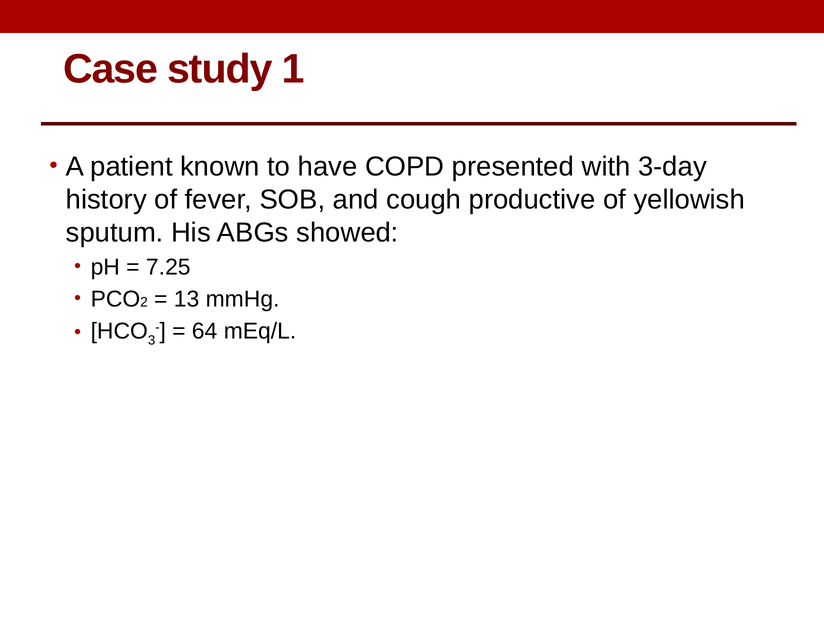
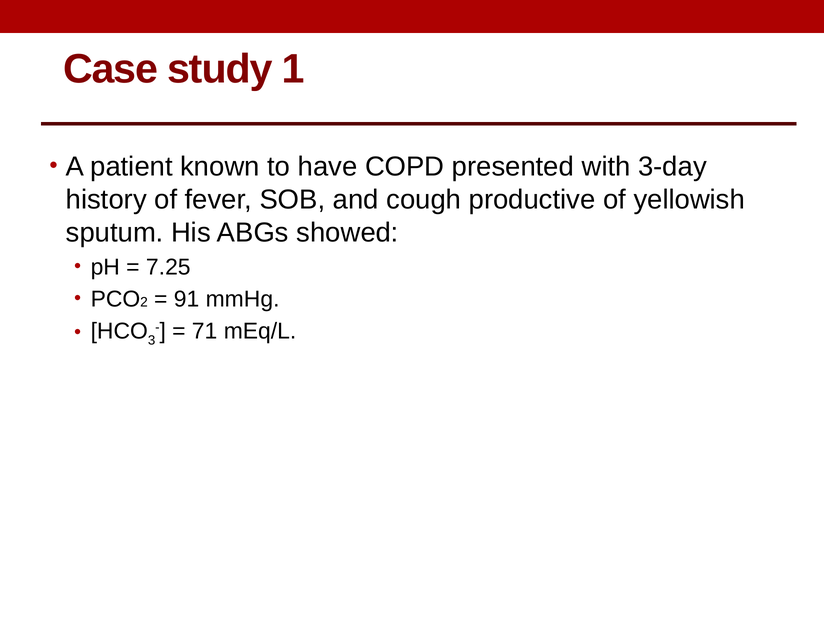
13: 13 -> 91 (187, 299)
64: 64 -> 71 (205, 331)
